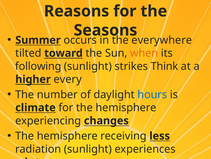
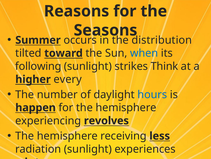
everywhere: everywhere -> distribution (162, 40)
when colour: orange -> blue (144, 53)
climate: climate -> happen (36, 107)
changes: changes -> revolves (106, 120)
